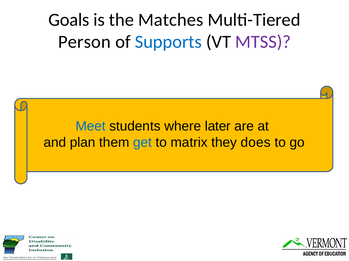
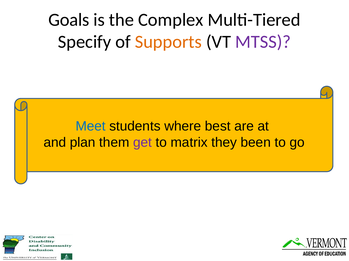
Matches: Matches -> Complex (171, 20)
Person: Person -> Specify (85, 42)
Supports colour: blue -> orange (168, 42)
later: later -> best (218, 126)
get colour: blue -> purple (142, 143)
does: does -> been (256, 143)
